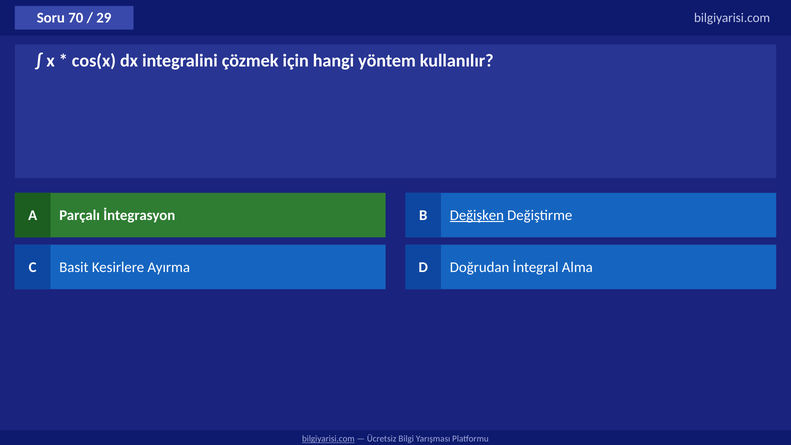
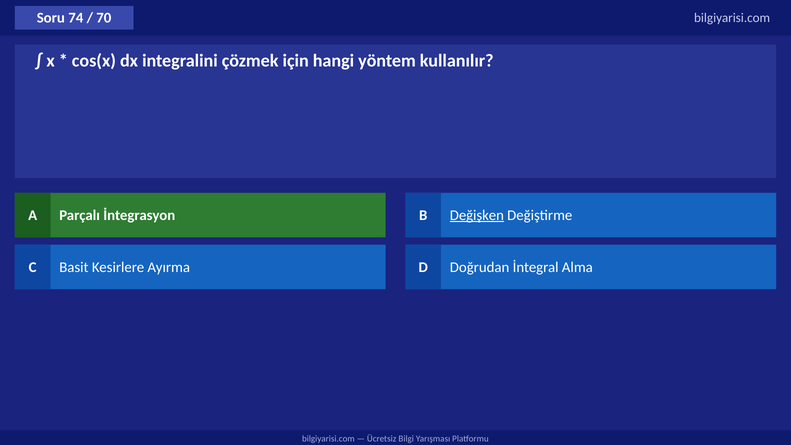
70: 70 -> 74 (76, 18)
29: 29 -> 70 (104, 18)
bilgiyarisi.com underline: present -> none (328, 439)
